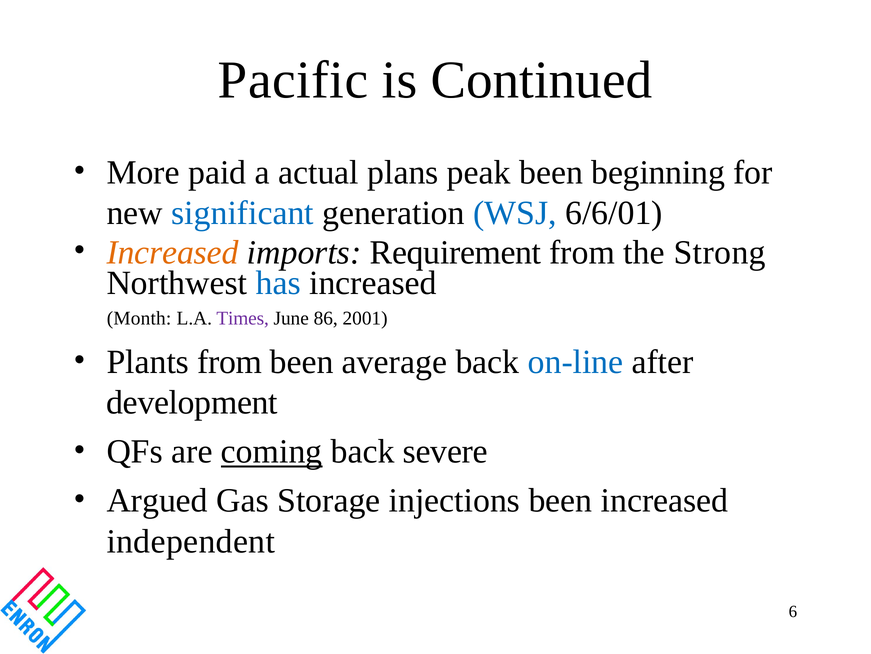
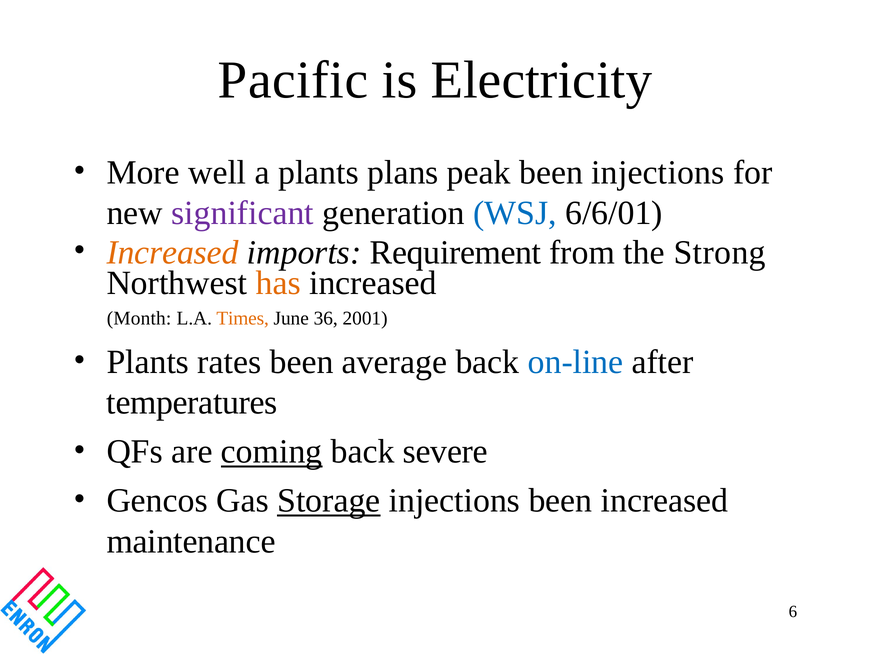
Continued: Continued -> Electricity (541, 80)
paid: paid -> well (217, 172)
a actual: actual -> plants (318, 172)
been beginning: beginning -> injections (658, 172)
significant colour: blue -> purple (243, 213)
has colour: blue -> orange (278, 283)
Times colour: purple -> orange (243, 318)
86: 86 -> 36 (326, 318)
Plants from: from -> rates (229, 362)
development: development -> temperatures (192, 402)
Argued: Argued -> Gencos (157, 500)
Storage underline: none -> present (329, 500)
independent: independent -> maintenance (191, 541)
